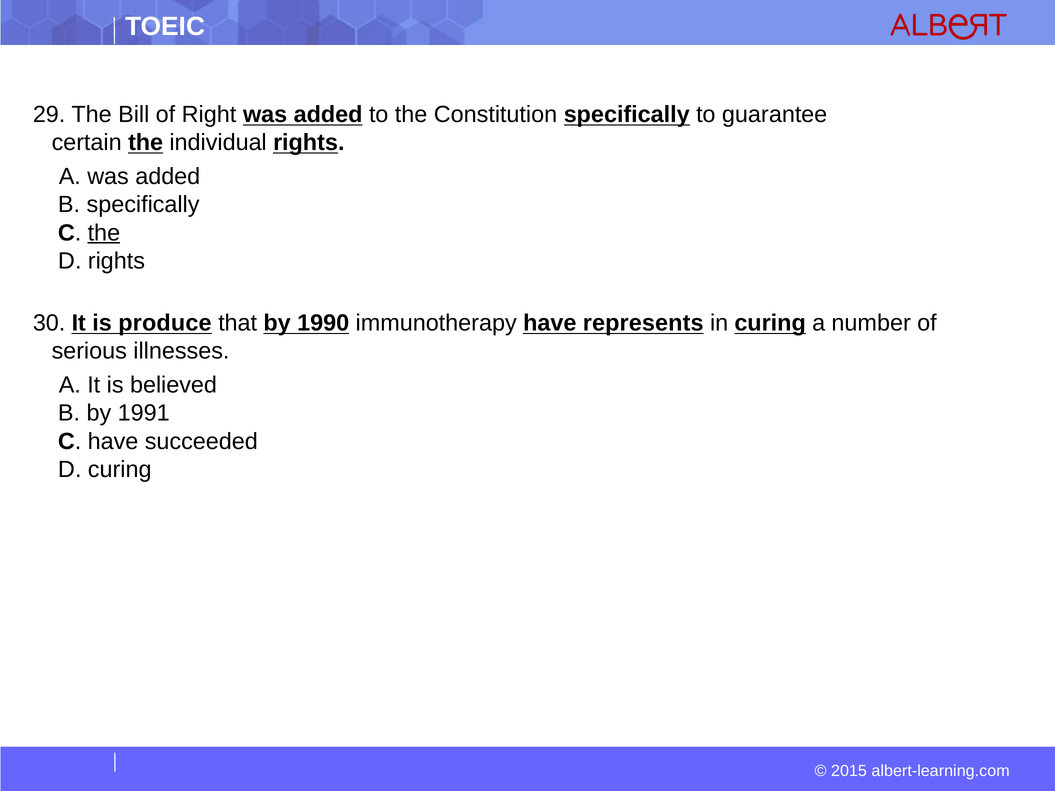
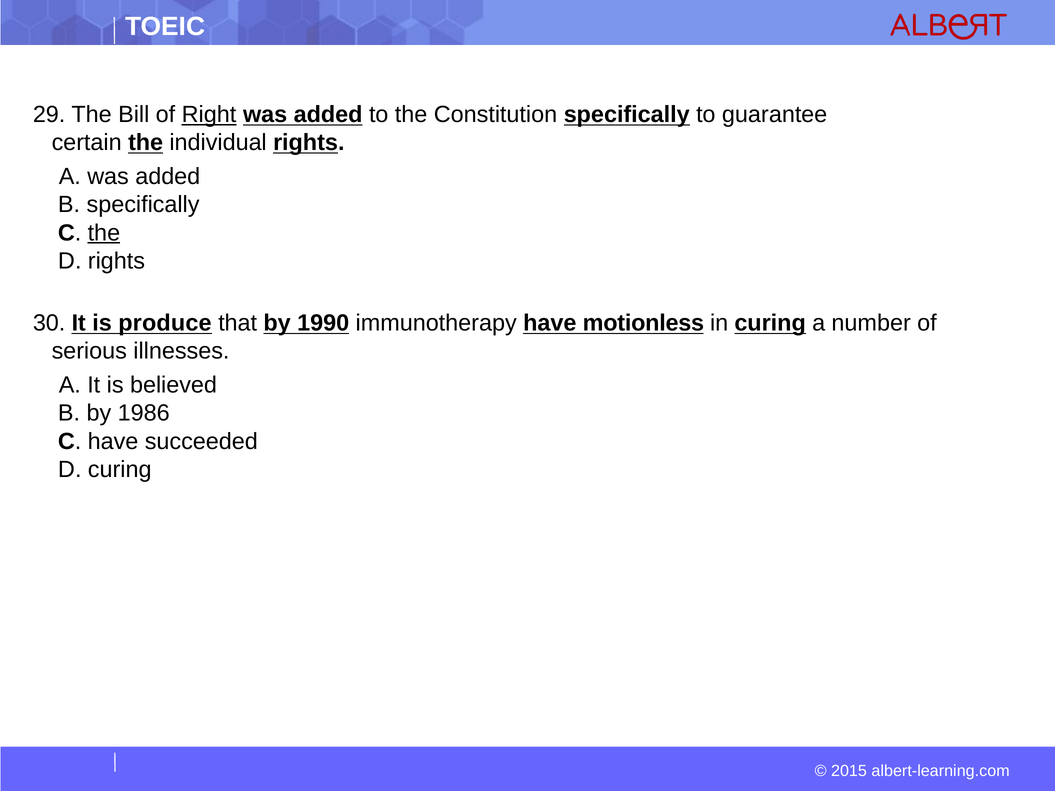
Right underline: none -> present (209, 115)
represents: represents -> motionless (643, 323)
1991: 1991 -> 1986 (144, 413)
